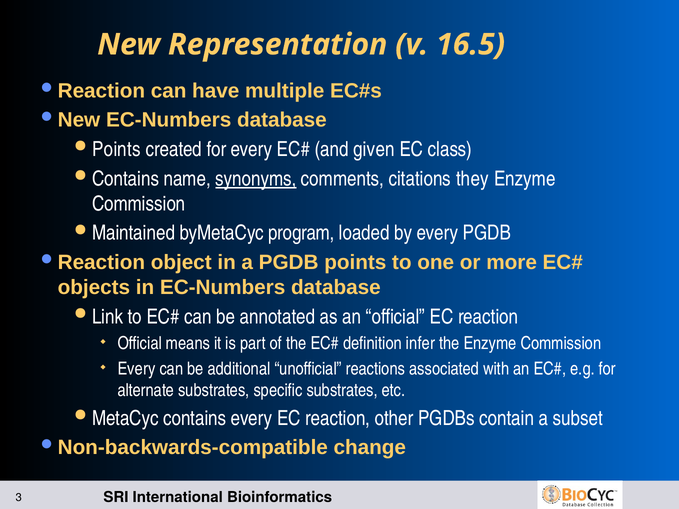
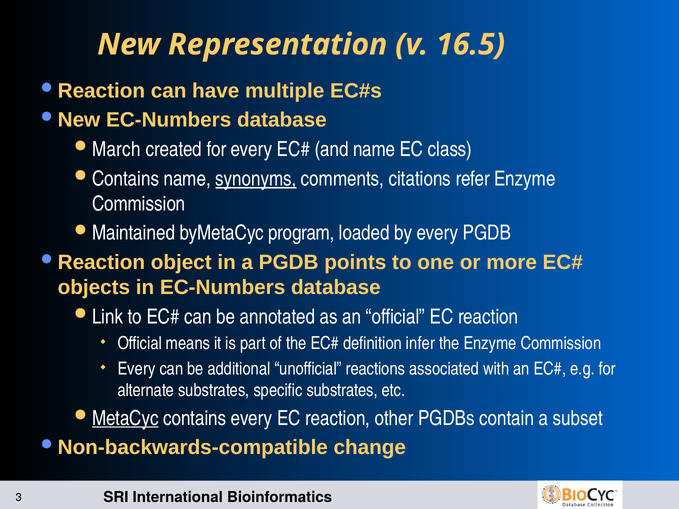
Points: Points -> March (116, 150)
and given: given -> name (374, 150)
they: they -> refer (473, 179)
MetaCyc underline: none -> present (125, 418)
